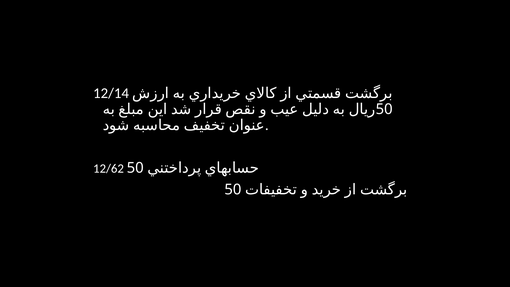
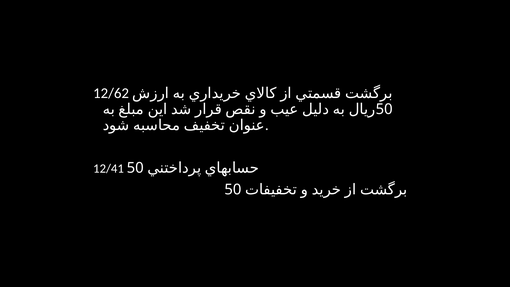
12/14: 12/14 -> 12/62 (111, 93)
12/62: 12/62 -> 12/41 (109, 169)
